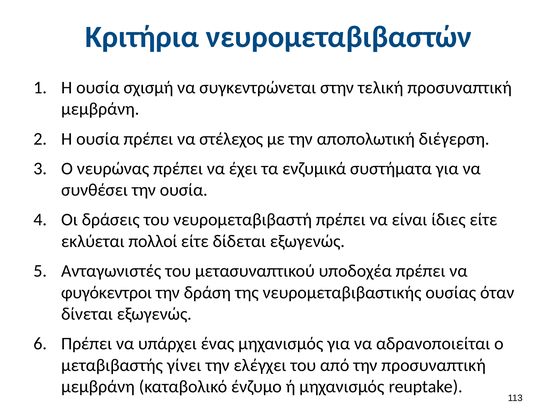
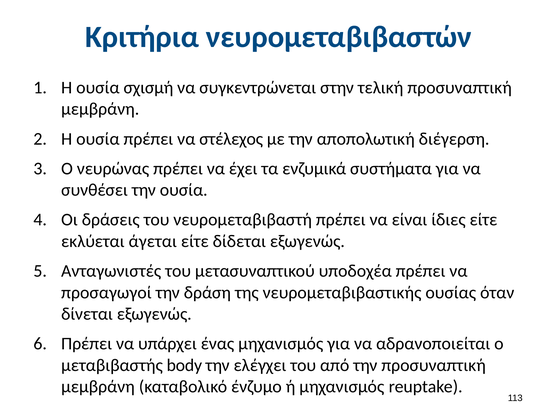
πολλοί: πολλοί -> άγεται (153, 241)
φυγόκεντροι: φυγόκεντροι -> προσαγωγοί (106, 292)
γίνει: γίνει -> body (184, 365)
